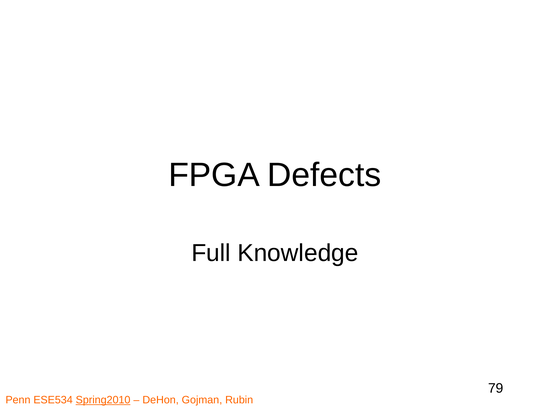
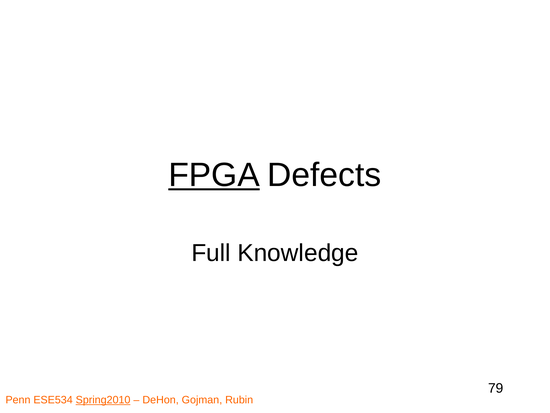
FPGA underline: none -> present (214, 175)
